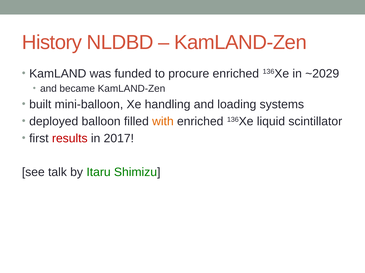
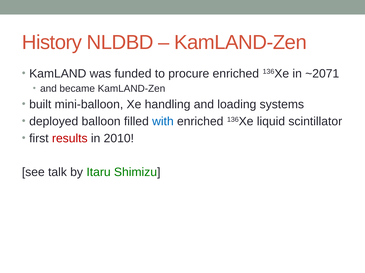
~2029: ~2029 -> ~2071 (322, 74)
with colour: orange -> blue (163, 122)
2017: 2017 -> 2010 (119, 139)
